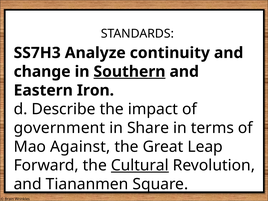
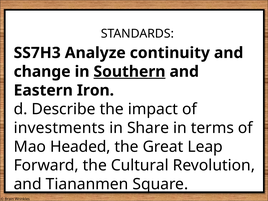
government: government -> investments (59, 128)
Against: Against -> Headed (80, 147)
Cultural underline: present -> none (140, 165)
